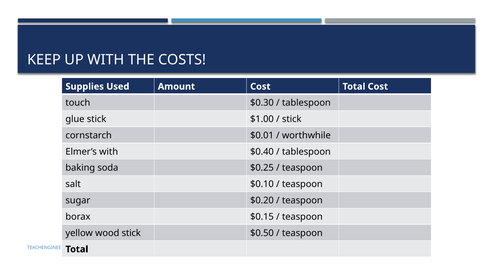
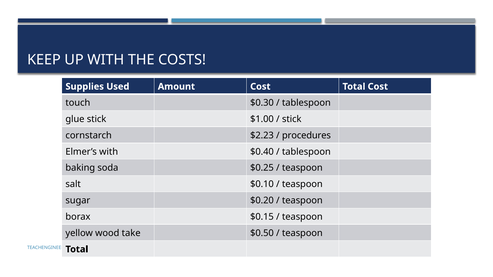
$0.01: $0.01 -> $2.23 (262, 136)
worthwhile: worthwhile -> procedures (306, 136)
wood stick: stick -> take (131, 233)
